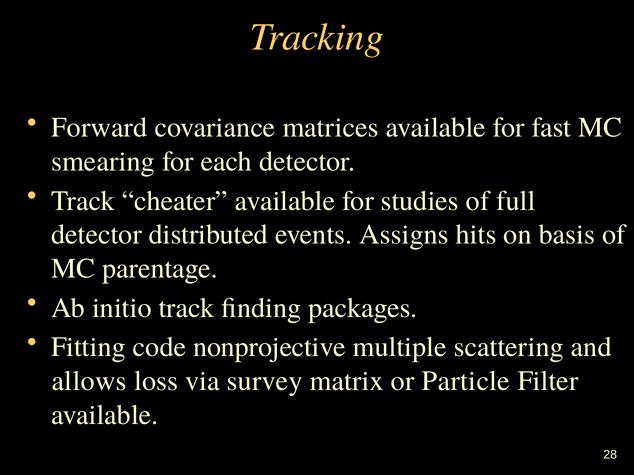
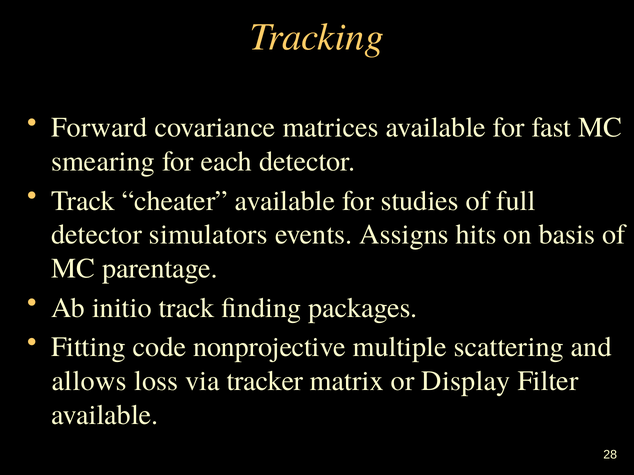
distributed: distributed -> simulators (208, 235)
survey: survey -> tracker (265, 381)
Particle: Particle -> Display (466, 381)
